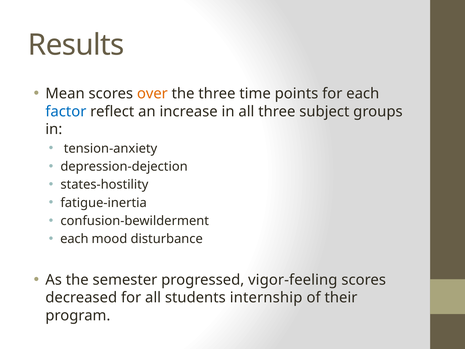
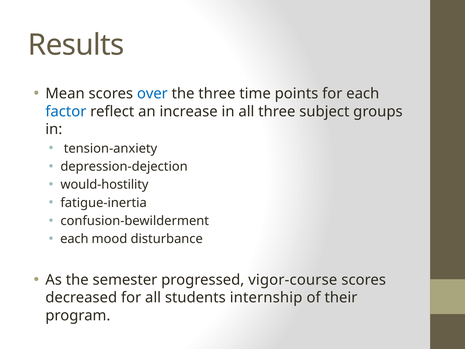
over colour: orange -> blue (152, 94)
states-hostility: states-hostility -> would-hostility (104, 185)
vigor-feeling: vigor-feeling -> vigor-course (293, 280)
